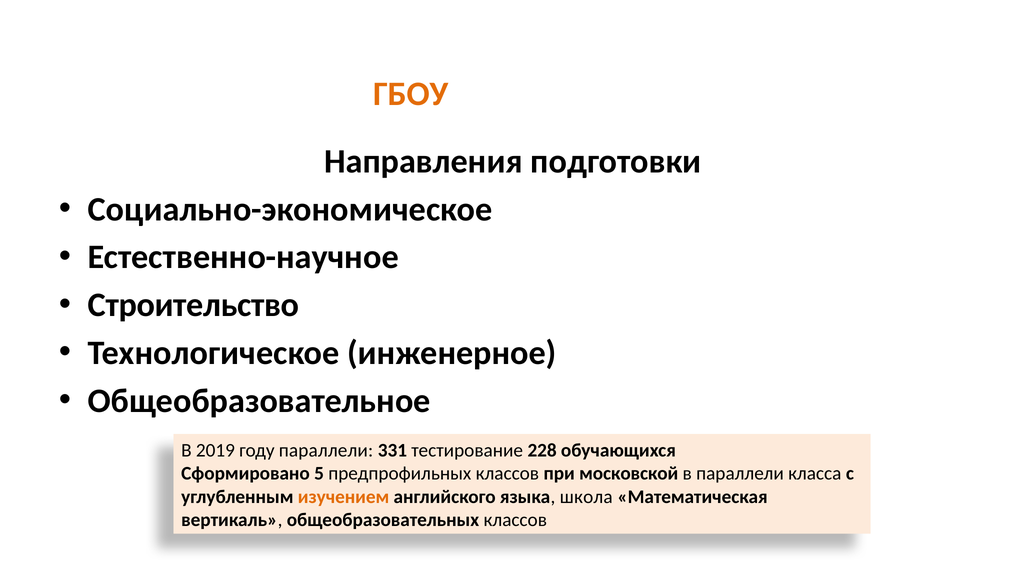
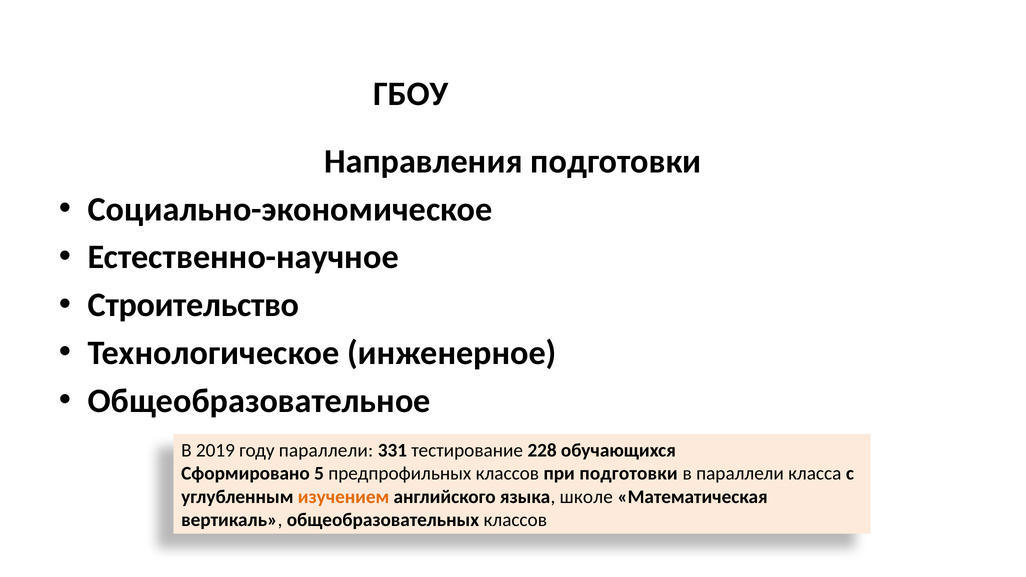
ГБОУ colour: orange -> black (411, 94)
при московской: московской -> подготовки (629, 474)
языка школа: школа -> школе (586, 497)
